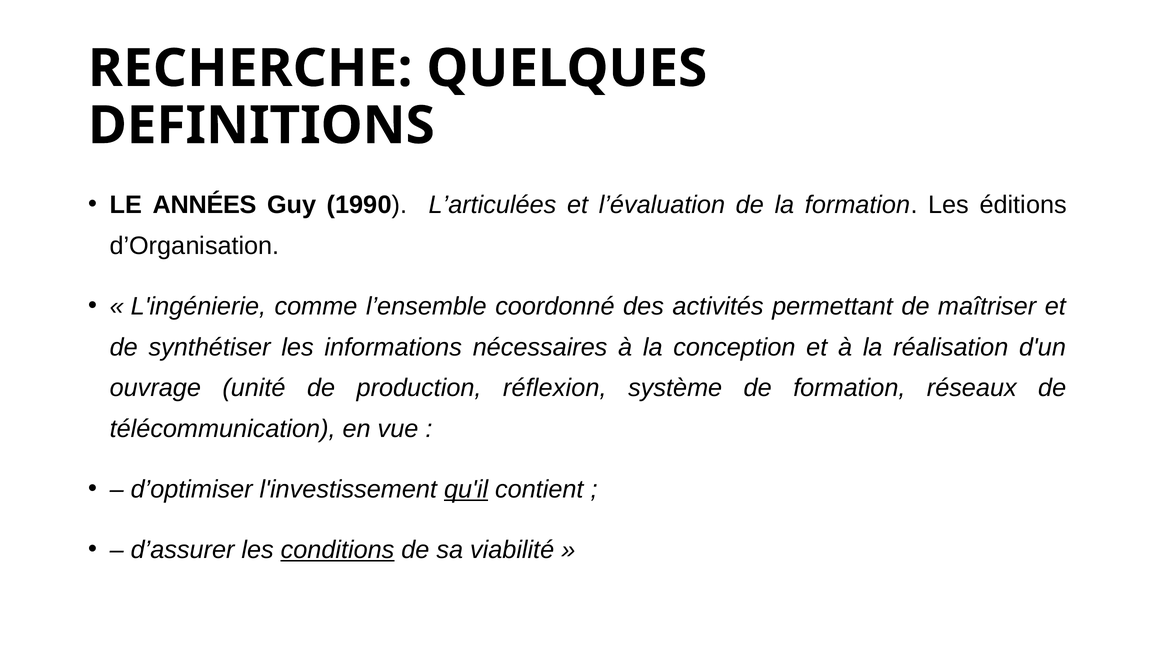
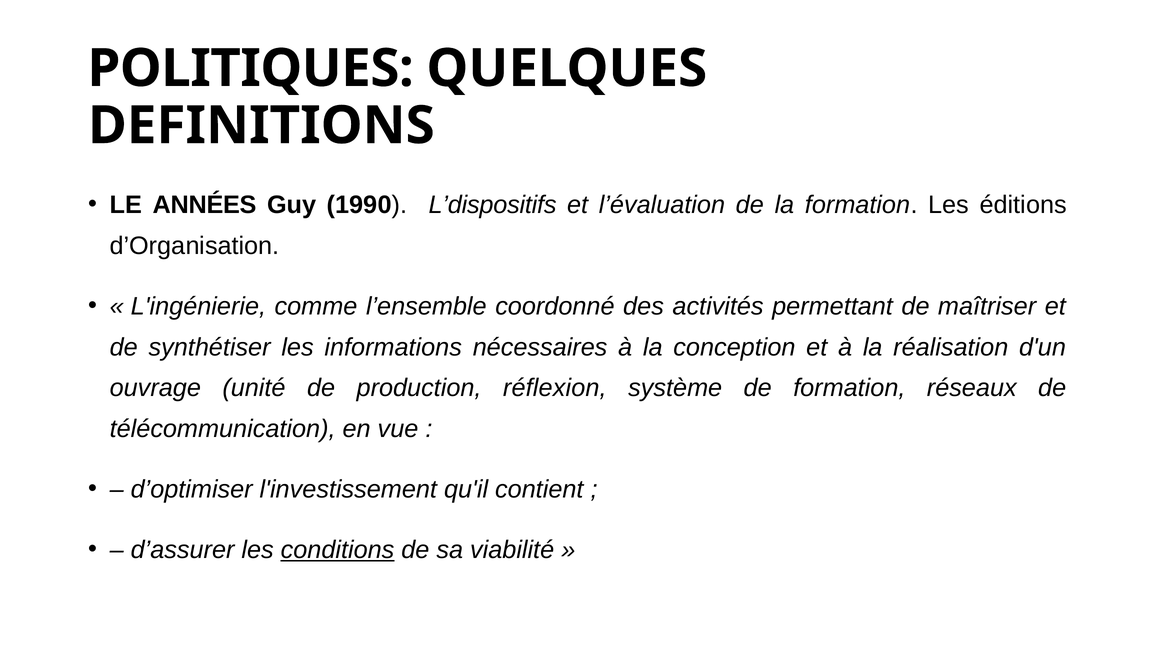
RECHERCHE: RECHERCHE -> POLITIQUES (251, 68)
L’articulées: L’articulées -> L’dispositifs (493, 205)
qu'il underline: present -> none (466, 489)
